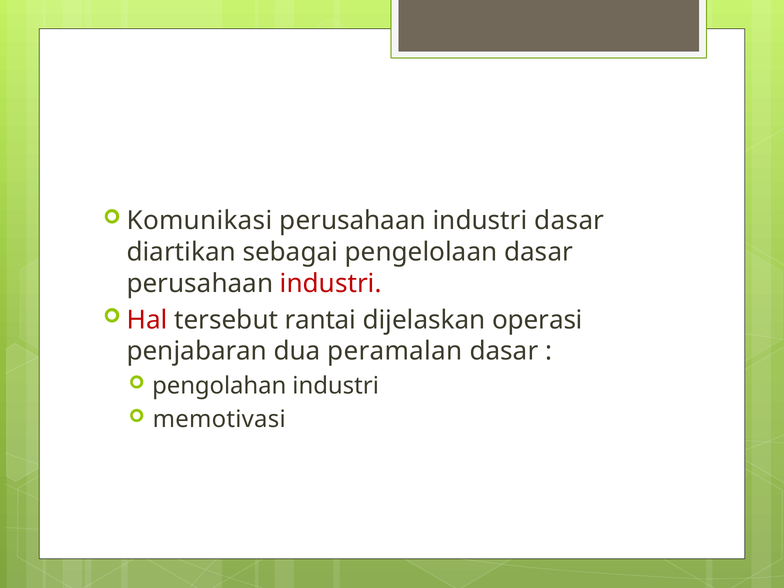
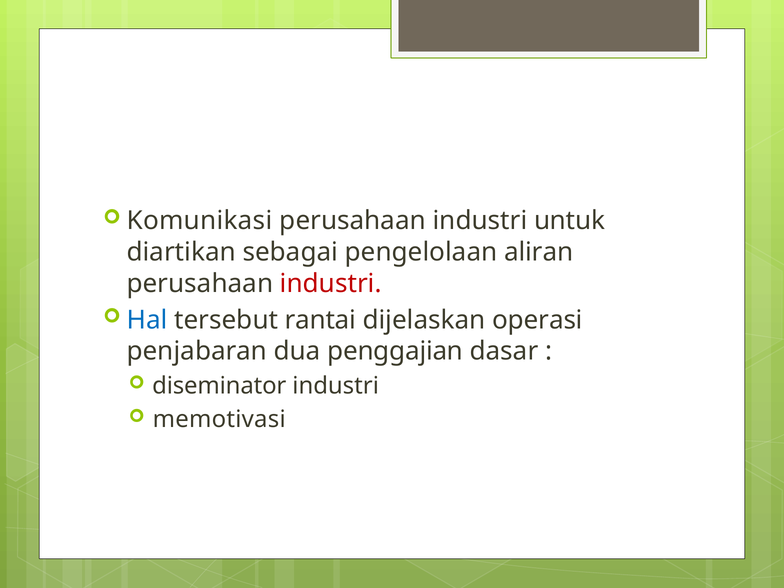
industri dasar: dasar -> untuk (570, 221)
pengelolaan dasar: dasar -> aliran (539, 252)
Hal colour: red -> blue (147, 320)
peramalan: peramalan -> penggajian (395, 351)
pengolahan: pengolahan -> diseminator (219, 386)
